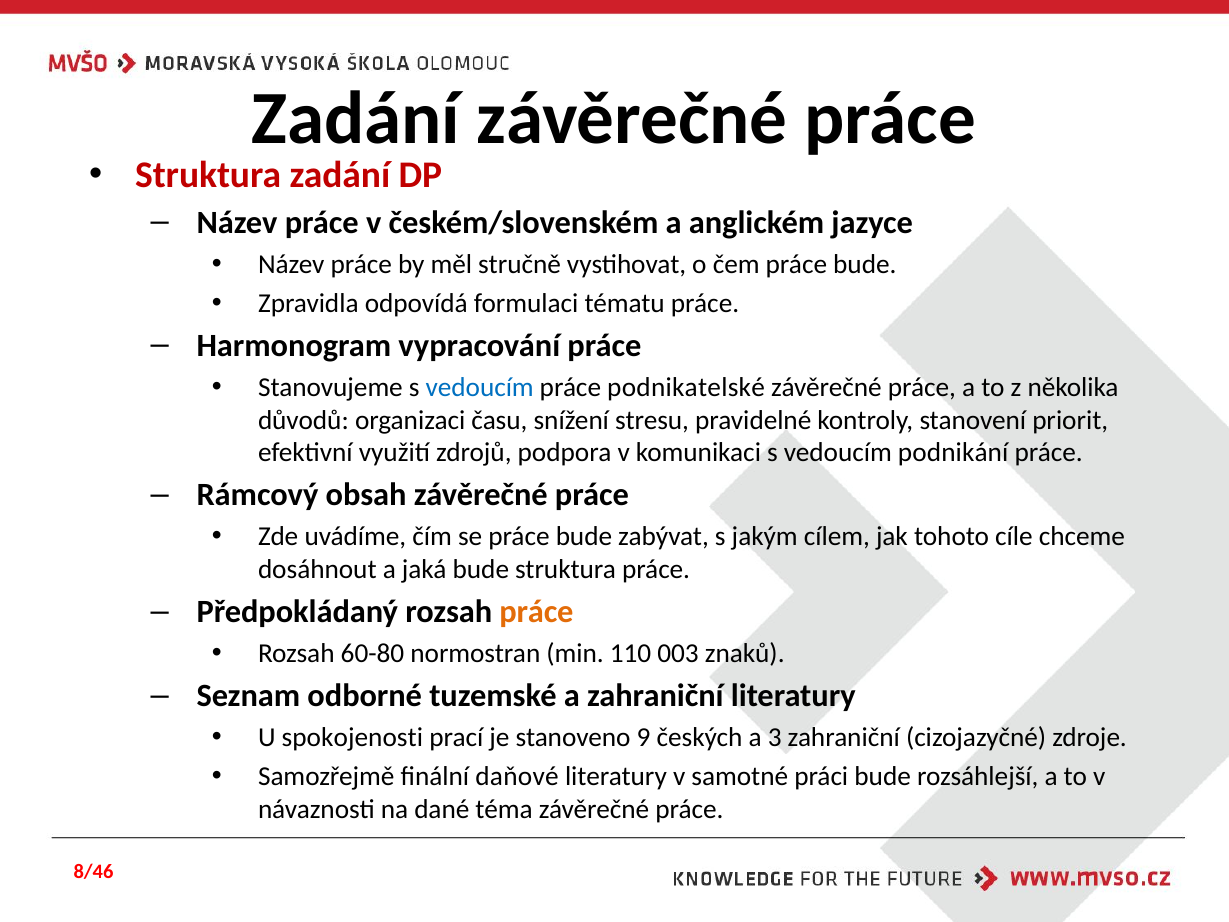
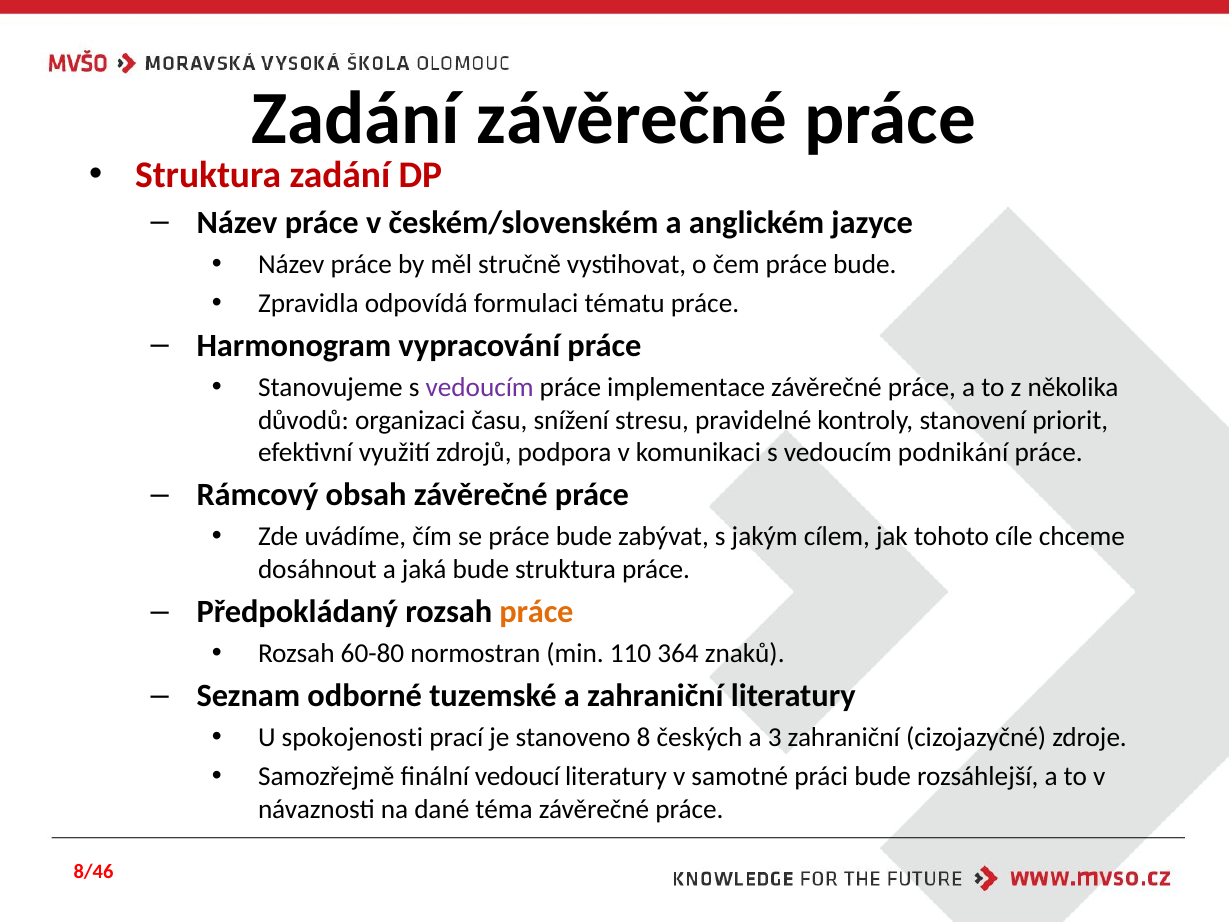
vedoucím colour: blue -> purple (480, 387)
podnikatelské: podnikatelské -> implementace (686, 387)
003: 003 -> 364 (678, 653)
9: 9 -> 8 (644, 737)
daňové: daňové -> vedoucí (517, 776)
